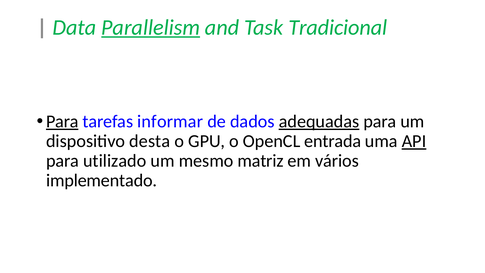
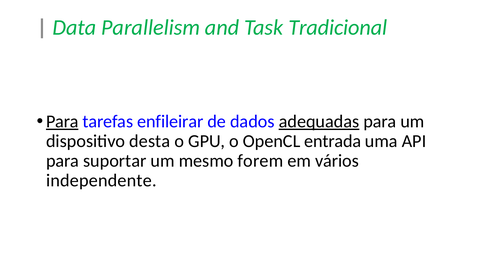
Parallelism underline: present -> none (151, 27)
informar: informar -> enfileirar (170, 121)
API underline: present -> none (414, 141)
utilizado: utilizado -> suportar (115, 161)
matriz: matriz -> forem (260, 161)
implementado: implementado -> independente (101, 180)
